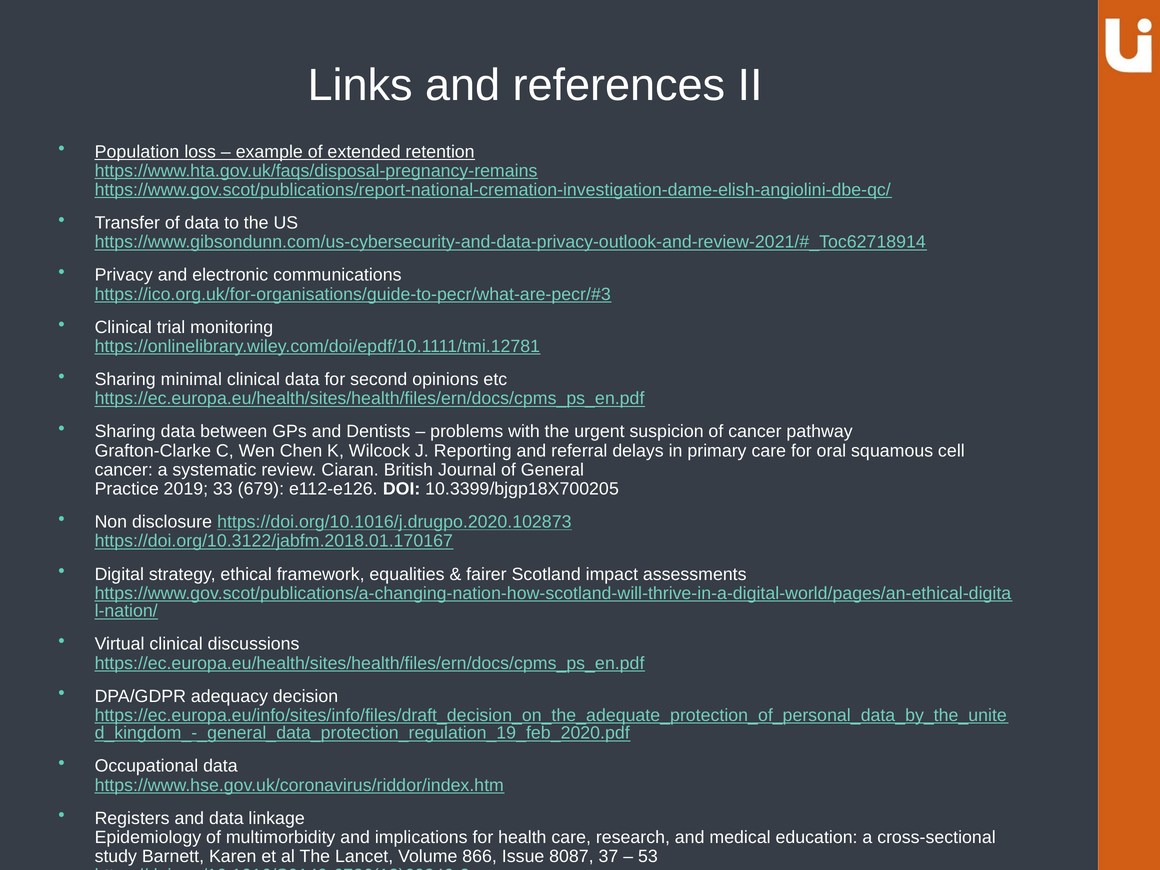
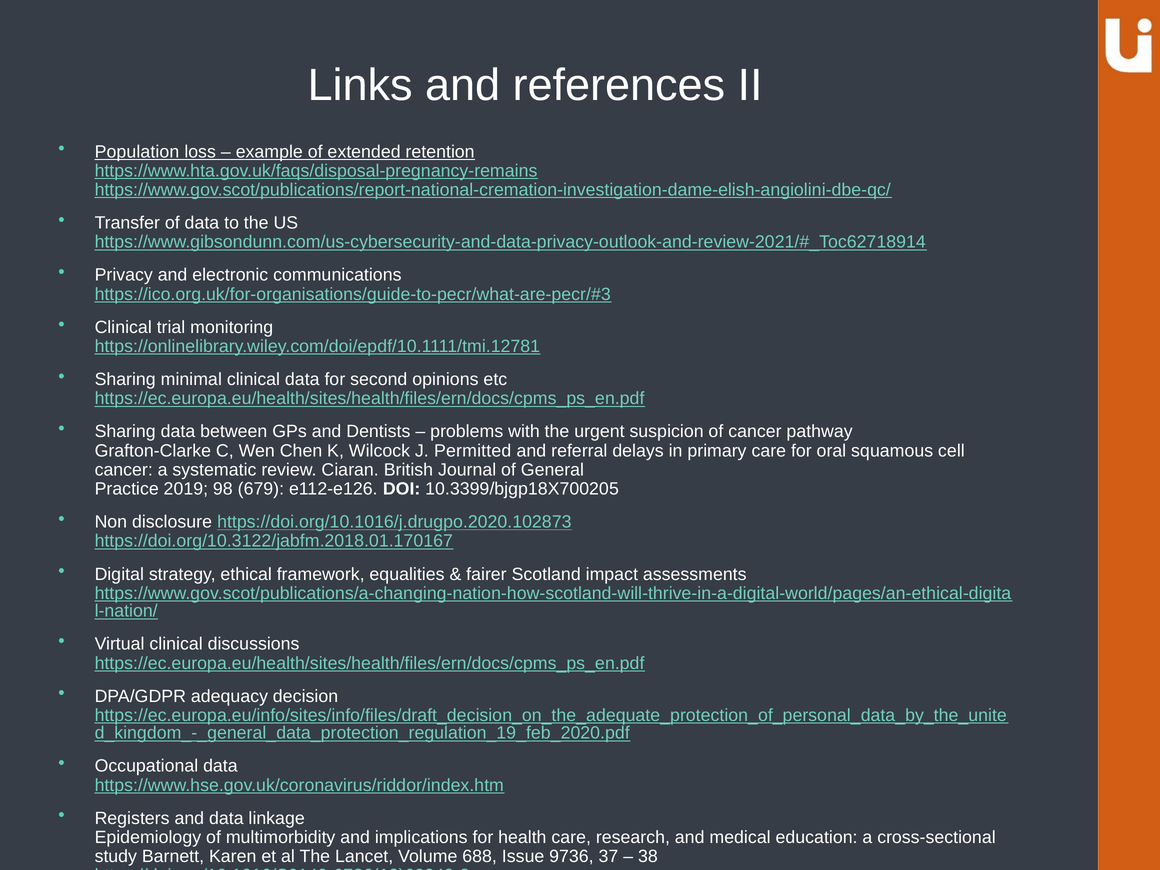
Reporting: Reporting -> Permitted (473, 451)
33: 33 -> 98 (223, 489)
866: 866 -> 688 (480, 856)
8087: 8087 -> 9736 (571, 856)
53: 53 -> 38 (648, 856)
